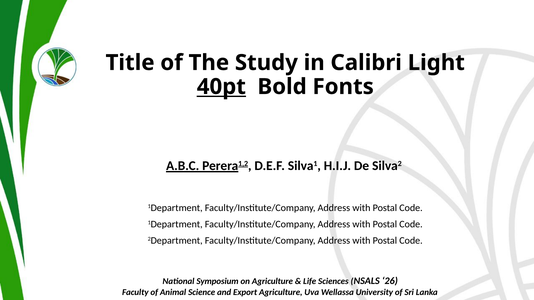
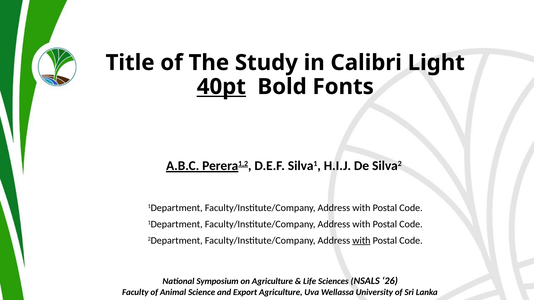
with underline: none -> present (361, 241)
